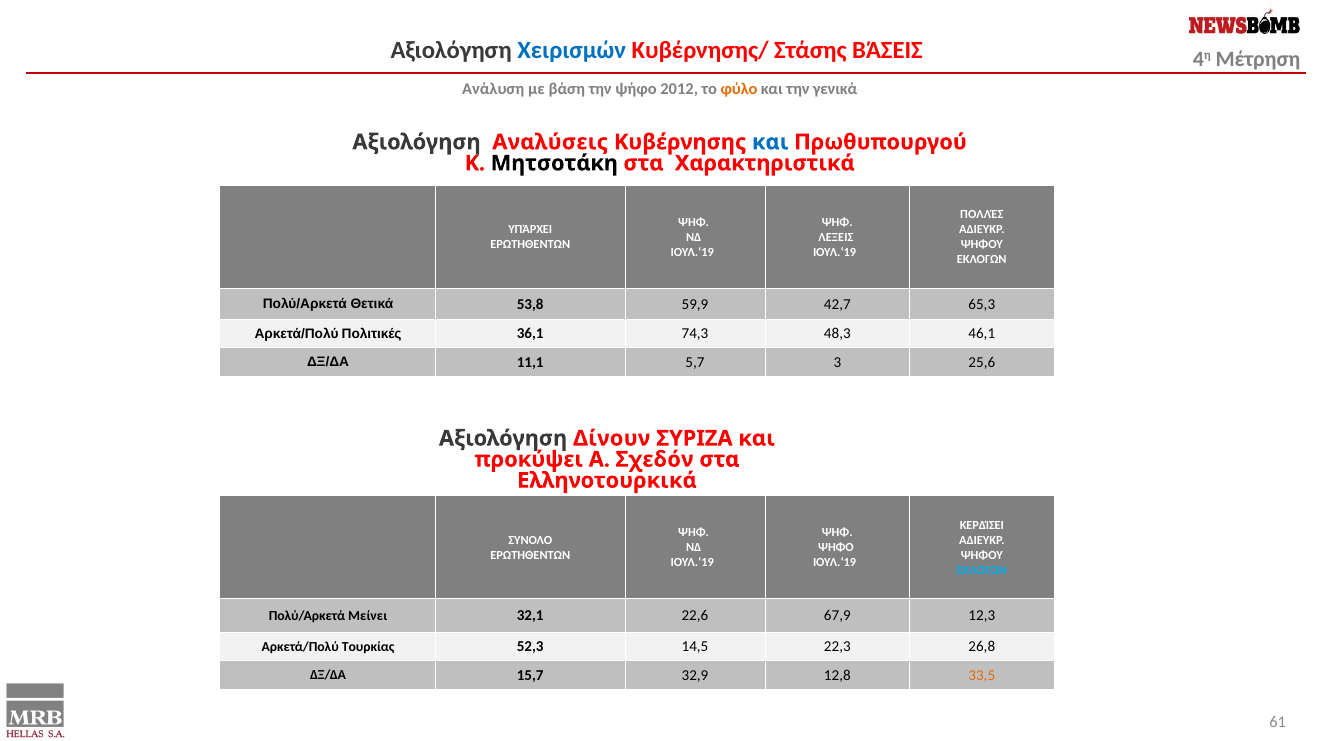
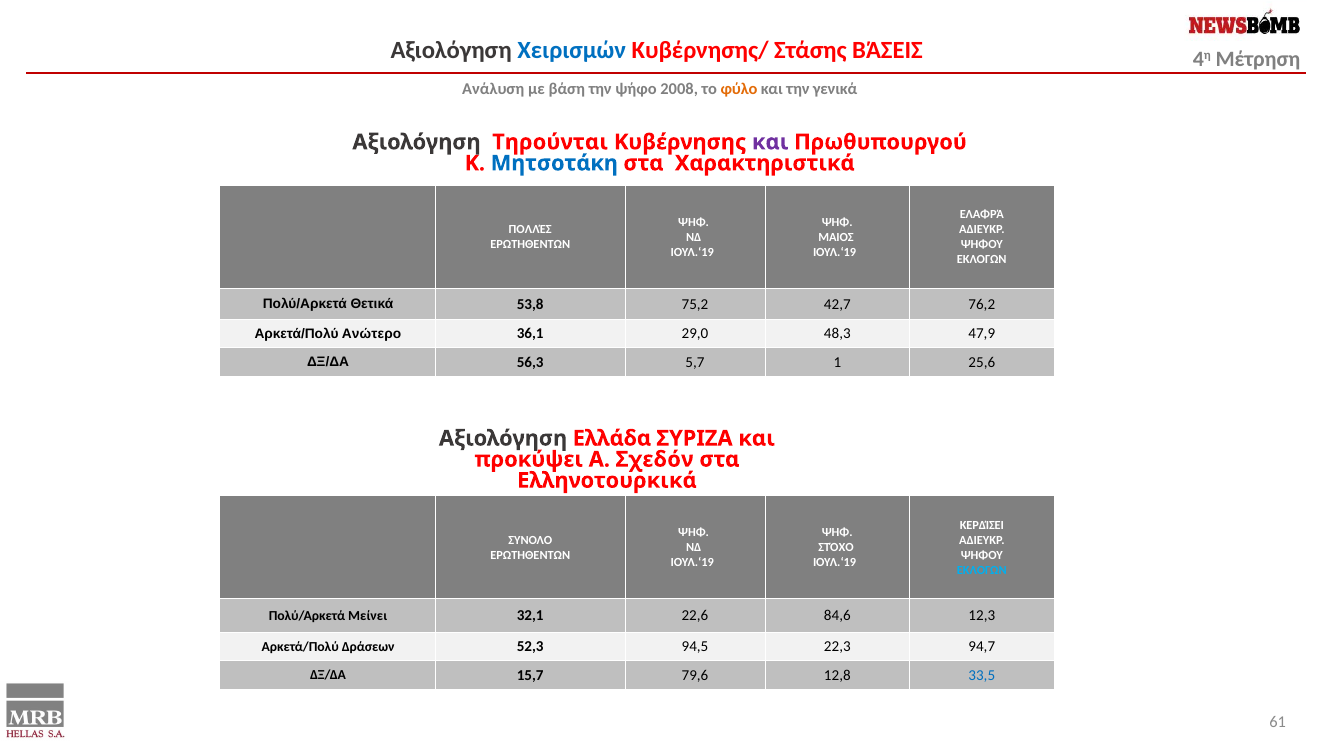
2012: 2012 -> 2008 (679, 89)
Αναλύσεις: Αναλύσεις -> Τηρούνται (550, 142)
και colour: blue -> purple (770, 142)
Μητσοτάκη colour: black -> blue (554, 163)
ΠΟΛΛΈΣ: ΠΟΛΛΈΣ -> ΕΛΑΦΡΆ (982, 215)
ΥΠΆΡΧΕΙ: ΥΠΆΡΧΕΙ -> ΠΟΛΛΈΣ (530, 230)
ΛΕΞΕΙΣ: ΛΕΞΕΙΣ -> ΜΑΙΟΣ (836, 237)
59,9: 59,9 -> 75,2 (695, 304)
65,3: 65,3 -> 76,2 (982, 304)
Πολιτικές: Πολιτικές -> Ανώτερο (372, 334)
74,3: 74,3 -> 29,0 (695, 334)
46,1: 46,1 -> 47,9 (982, 334)
11,1: 11,1 -> 56,3 (530, 362)
3: 3 -> 1 (837, 362)
Δίνουν: Δίνουν -> Ελλάδα (612, 438)
ΨΗΦΟ: ΨΗΦΟ -> ΣΤΌΧΟ (836, 547)
67,9: 67,9 -> 84,6 (837, 616)
Τουρκίας: Τουρκίας -> Δράσεων (368, 646)
14,5: 14,5 -> 94,5 (695, 647)
26,8: 26,8 -> 94,7 (982, 647)
32,9: 32,9 -> 79,6 (695, 675)
33,5 colour: orange -> blue (982, 675)
